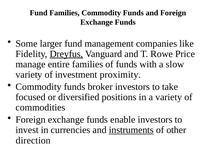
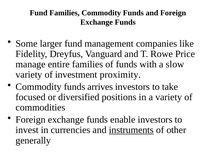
Dreyfus underline: present -> none (66, 54)
broker: broker -> arrives (100, 87)
direction: direction -> generally (33, 140)
